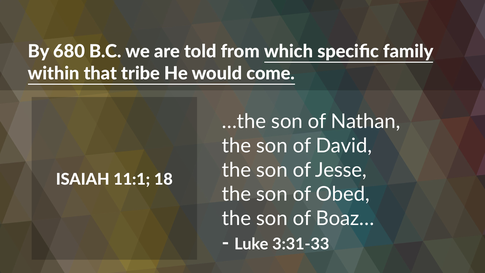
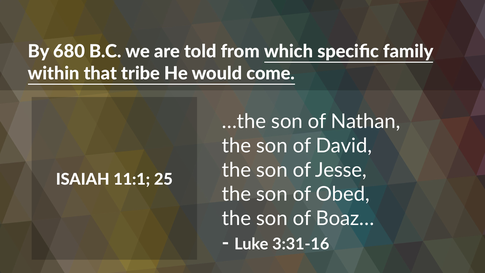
18: 18 -> 25 (163, 179)
3:31-33: 3:31-33 -> 3:31-16 (301, 244)
